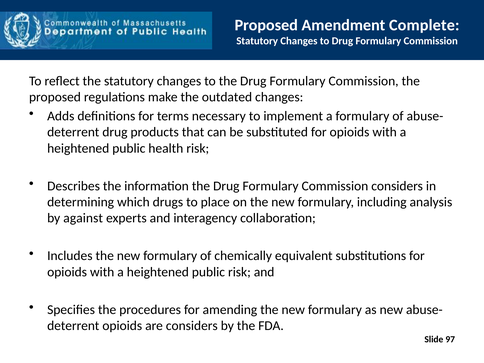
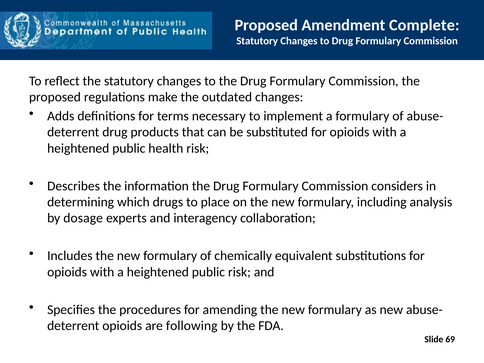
against: against -> dosage (83, 218)
are considers: considers -> following (192, 326)
97: 97 -> 69 (450, 339)
